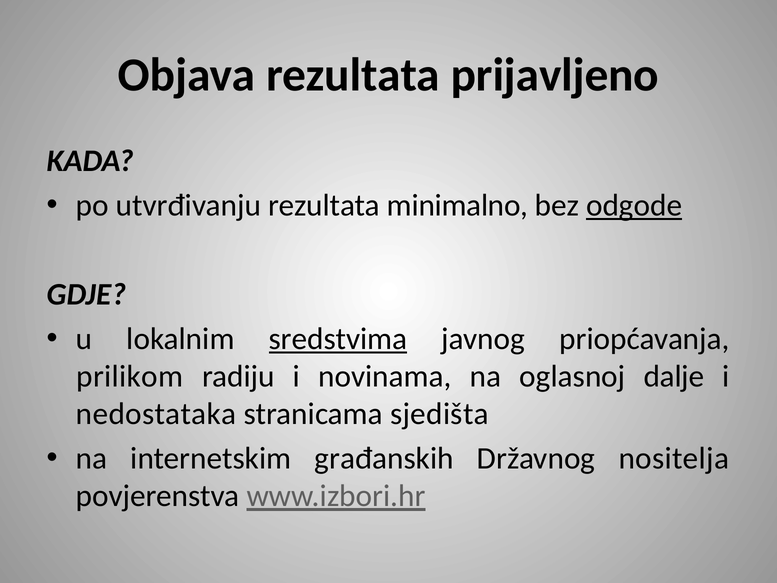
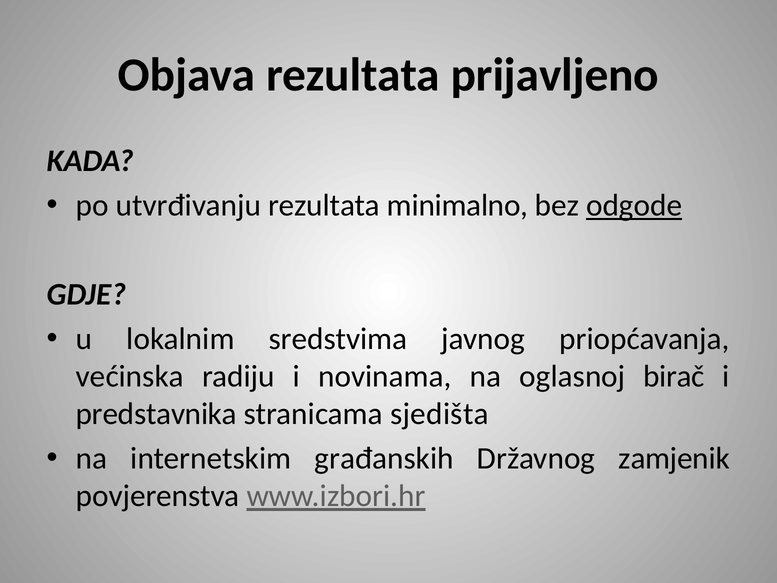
sredstvima underline: present -> none (338, 339)
prilikom: prilikom -> većinska (130, 376)
dalje: dalje -> birač (674, 376)
nedostataka: nedostataka -> predstavnika (156, 414)
nositelja: nositelja -> zamjenik (674, 458)
